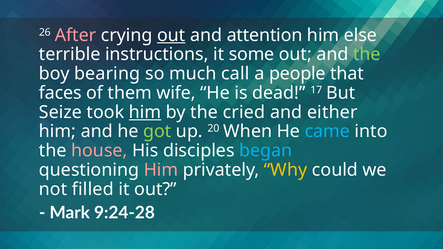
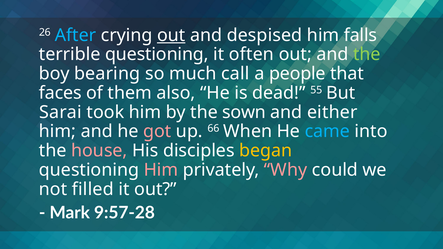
After colour: pink -> light blue (75, 35)
attention: attention -> despised (264, 35)
else: else -> falls (360, 35)
terrible instructions: instructions -> questioning (157, 54)
some: some -> often (251, 54)
wife: wife -> also (176, 93)
17: 17 -> 55 (316, 90)
Seize: Seize -> Sarai (60, 112)
him underline: present -> none (145, 112)
cried: cried -> sown (244, 112)
got colour: light green -> pink (157, 132)
20: 20 -> 66 (213, 129)
began colour: light blue -> yellow (266, 151)
Why colour: yellow -> pink (286, 170)
9:24-28: 9:24-28 -> 9:57-28 (124, 213)
